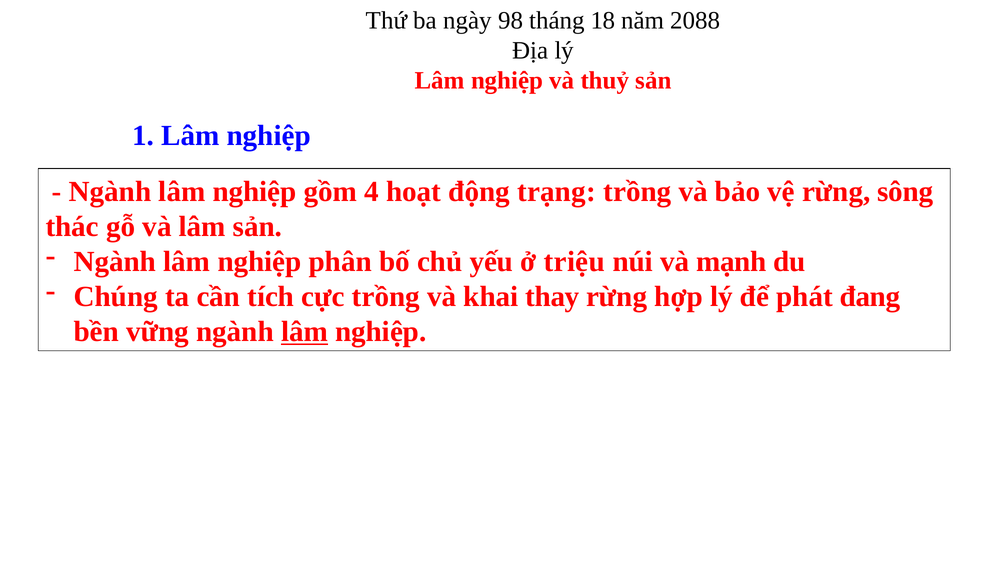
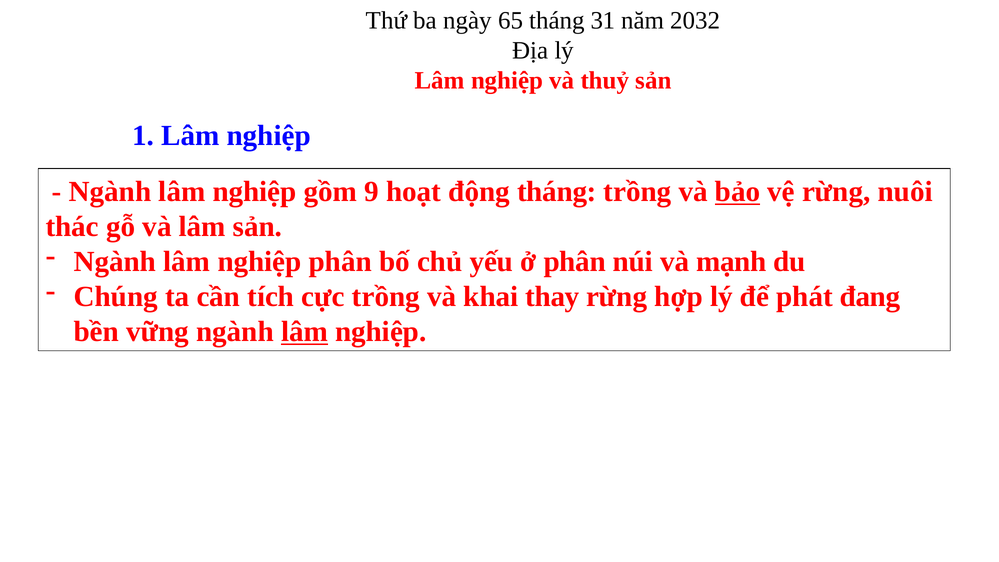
98: 98 -> 65 (511, 20)
18: 18 -> 31 (603, 20)
2088: 2088 -> 2032 (695, 20)
4: 4 -> 9 (372, 192)
động trạng: trạng -> tháng (557, 192)
bảo underline: none -> present (738, 192)
sông: sông -> nuôi (905, 192)
ở triệu: triệu -> phân (575, 262)
